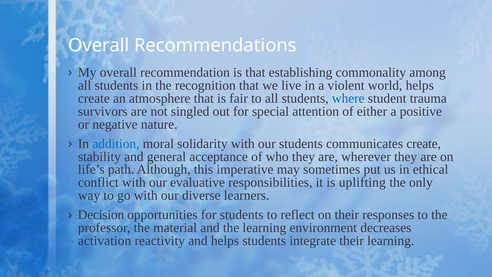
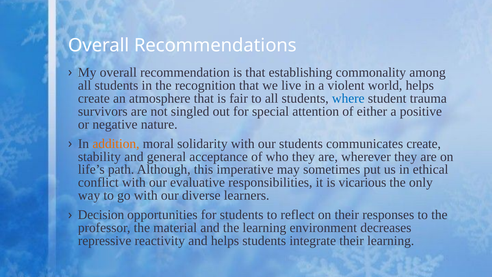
addition colour: blue -> orange (116, 144)
uplifting: uplifting -> vicarious (362, 182)
activation: activation -> repressive (105, 241)
